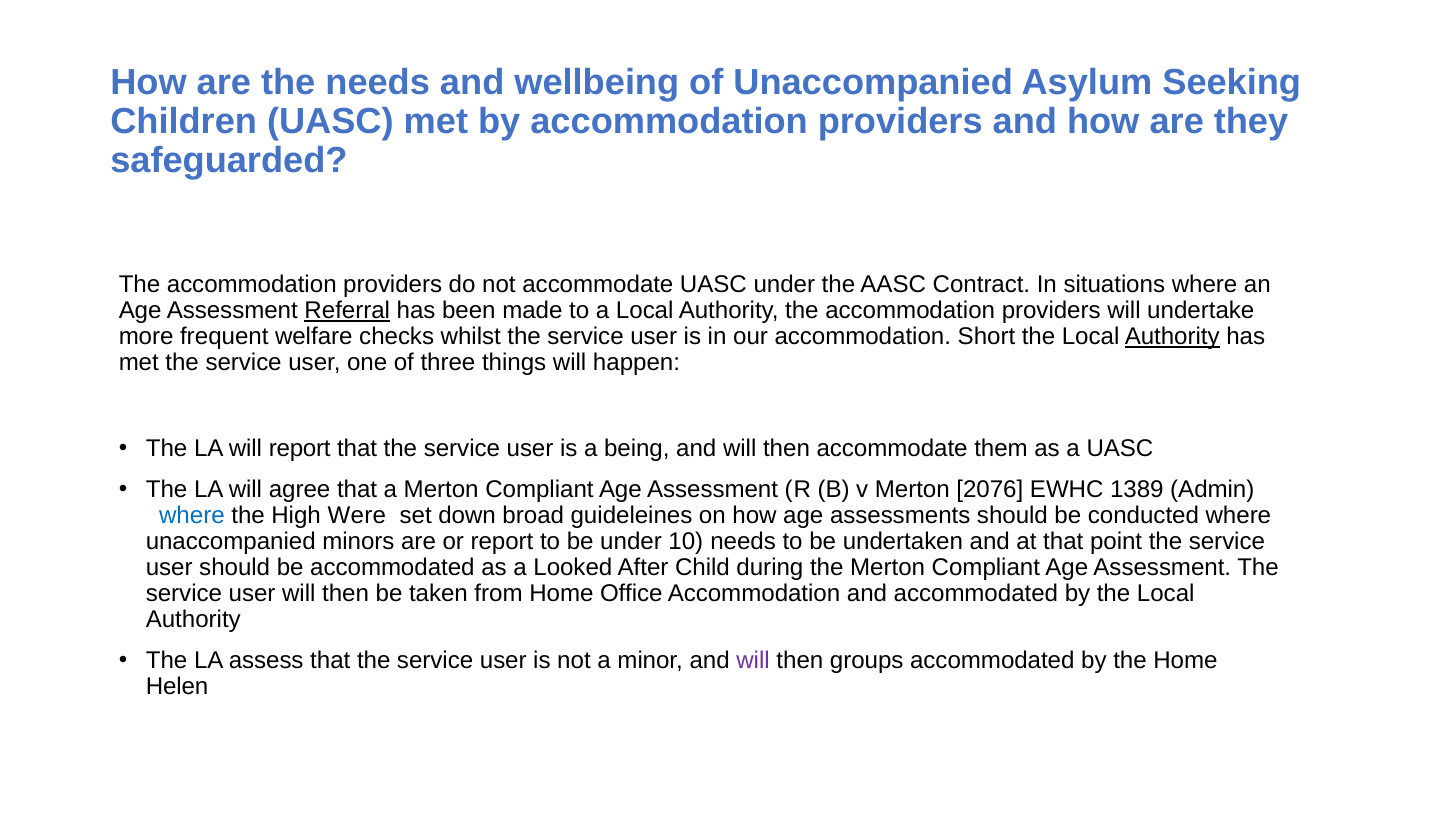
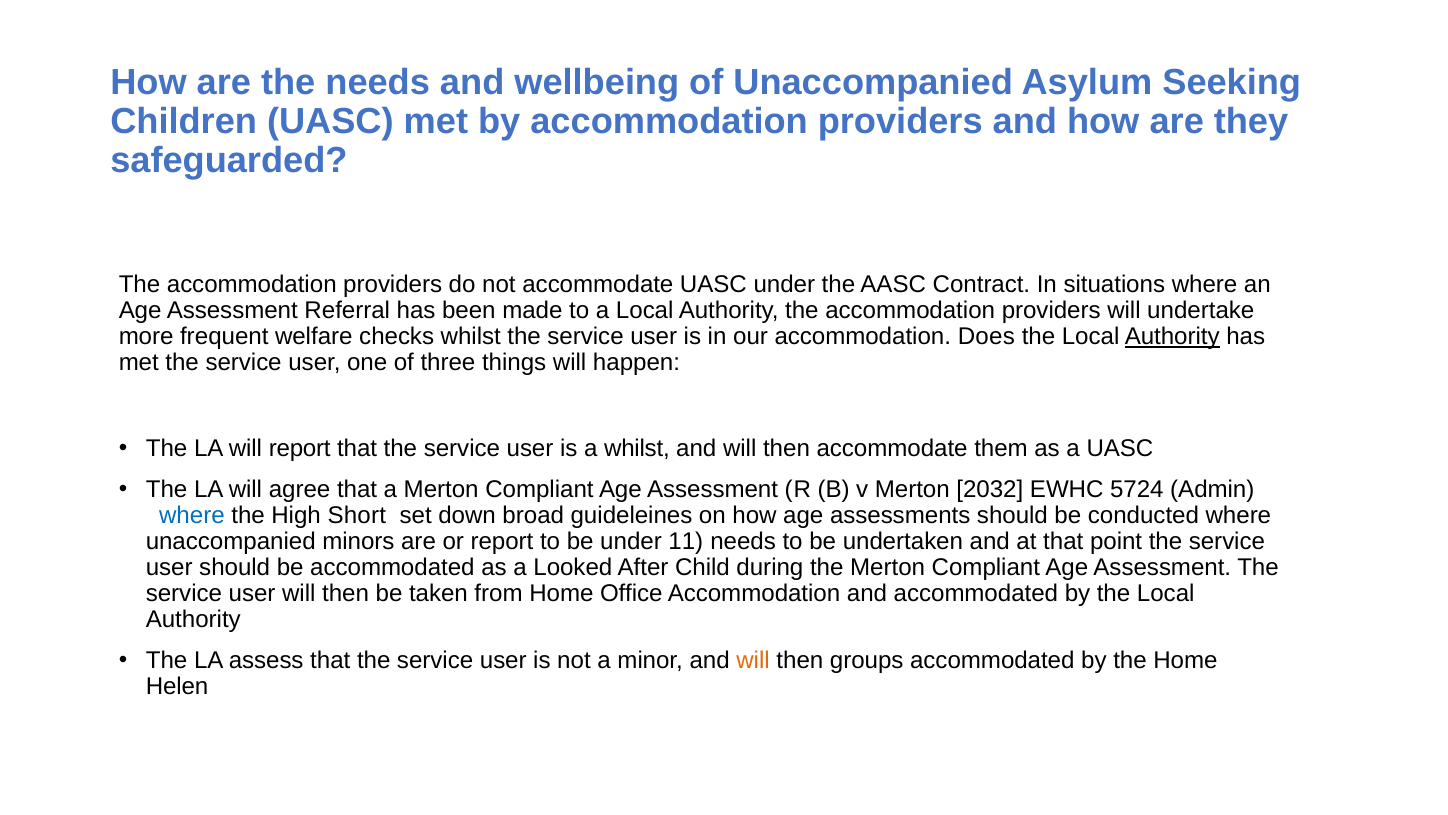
Referral underline: present -> none (347, 310)
Short: Short -> Does (986, 336)
a being: being -> whilst (637, 448)
2076: 2076 -> 2032 (990, 489)
1389: 1389 -> 5724 (1137, 489)
Were: Were -> Short (357, 515)
10: 10 -> 11 (686, 541)
will colour: purple -> orange (753, 660)
